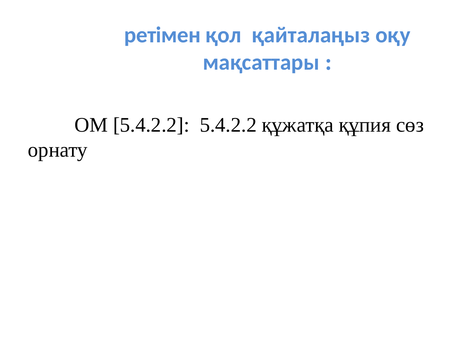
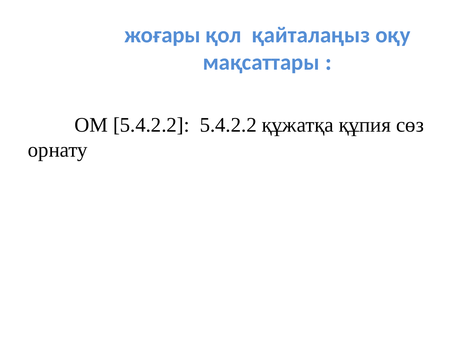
ретімен: ретімен -> жоғары (163, 35)
